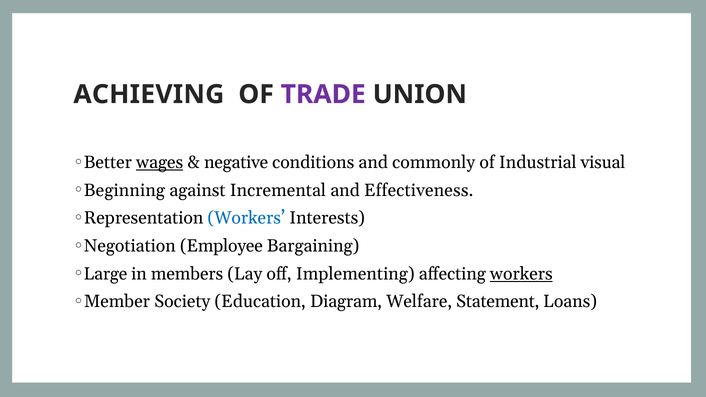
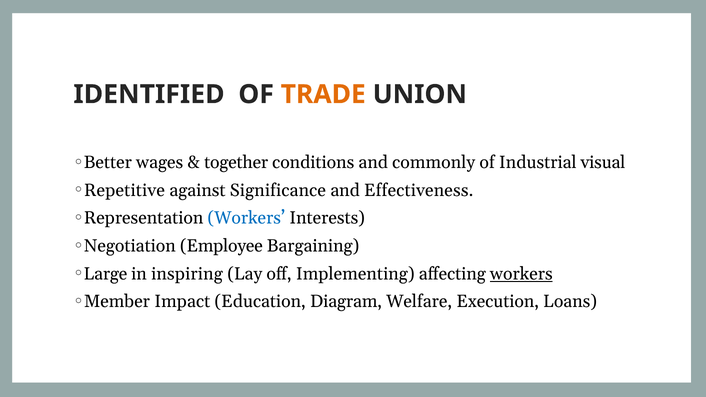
ACHIEVING: ACHIEVING -> IDENTIFIED (149, 94)
TRADE colour: purple -> orange (323, 94)
wages underline: present -> none (160, 163)
negative: negative -> together (236, 163)
Beginning: Beginning -> Repetitive (124, 190)
Incremental: Incremental -> Significance (278, 190)
members: members -> inspiring (187, 274)
Society: Society -> Impact (182, 302)
Statement: Statement -> Execution (498, 302)
